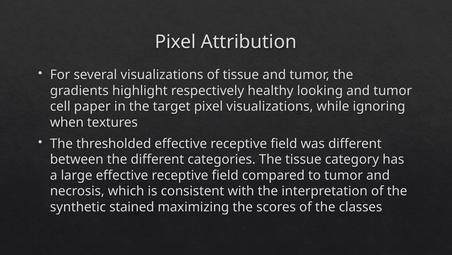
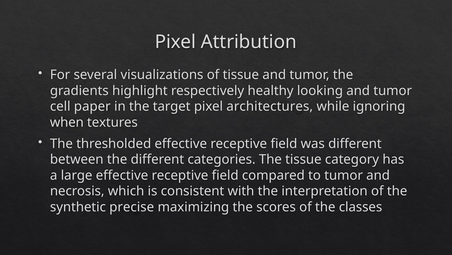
pixel visualizations: visualizations -> architectures (270, 106)
stained: stained -> precise (132, 207)
